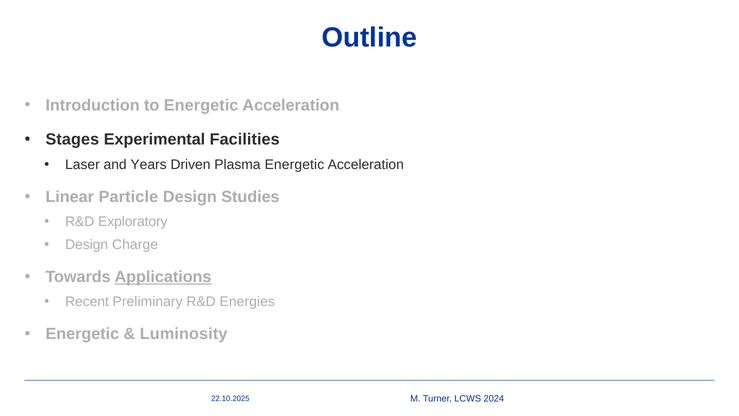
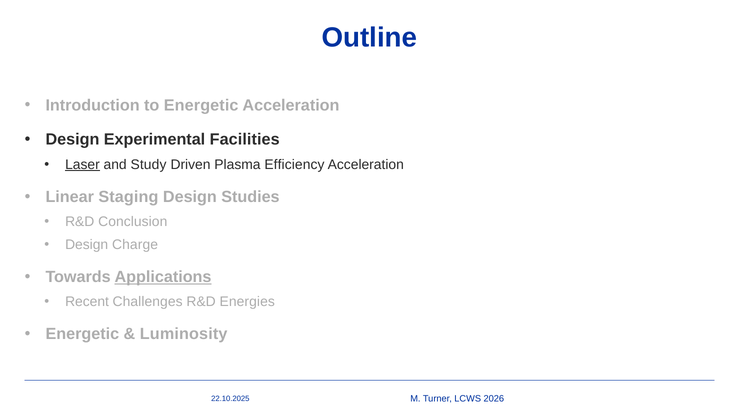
Stages: Stages -> Design (72, 140)
Laser underline: none -> present (82, 165)
Years: Years -> Study (149, 165)
Plasma Energetic: Energetic -> Efficiency (294, 165)
Particle: Particle -> Staging (128, 197)
Exploratory: Exploratory -> Conclusion (133, 222)
Preliminary: Preliminary -> Challenges (148, 302)
2024: 2024 -> 2026 (494, 399)
